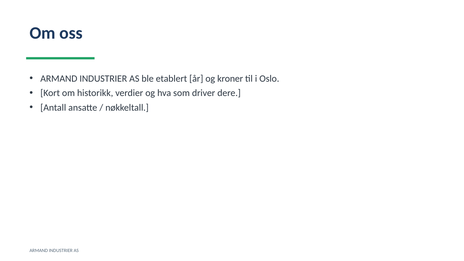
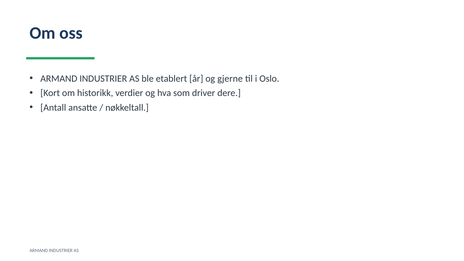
kroner: kroner -> gjerne (230, 79)
